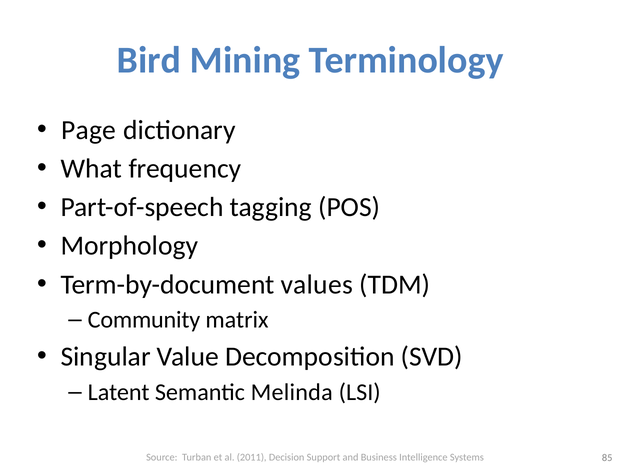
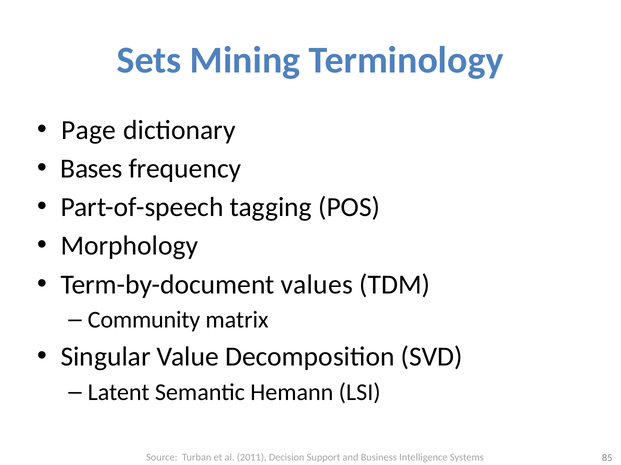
Bird: Bird -> Sets (149, 60)
What: What -> Bases (92, 169)
Melinda: Melinda -> Hemann (292, 393)
